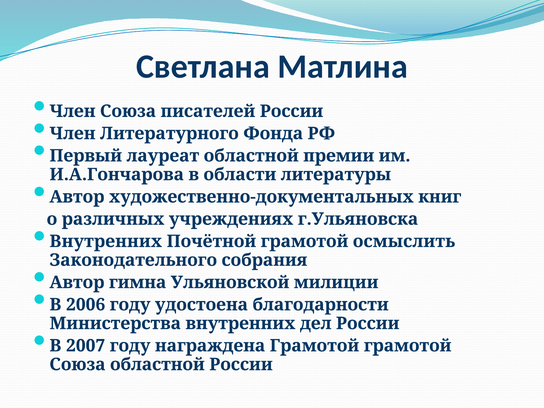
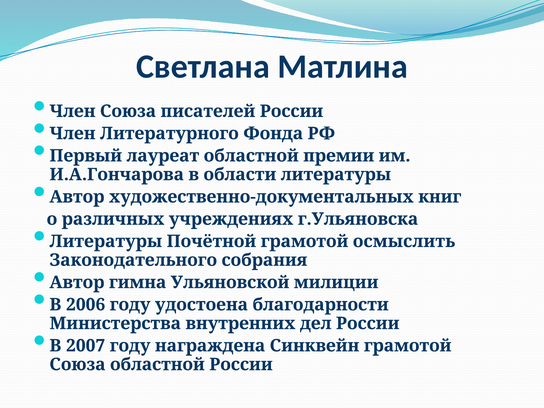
Внутренних: Внутренних -> Литературы (106, 241)
награждена Грамотой: Грамотой -> Синквейн (315, 346)
